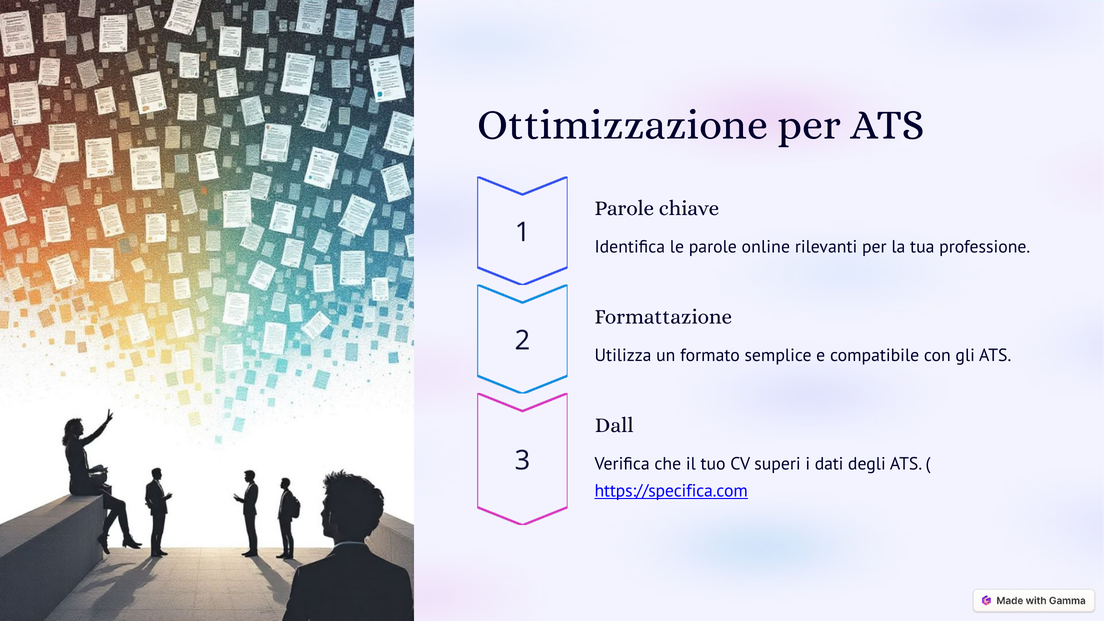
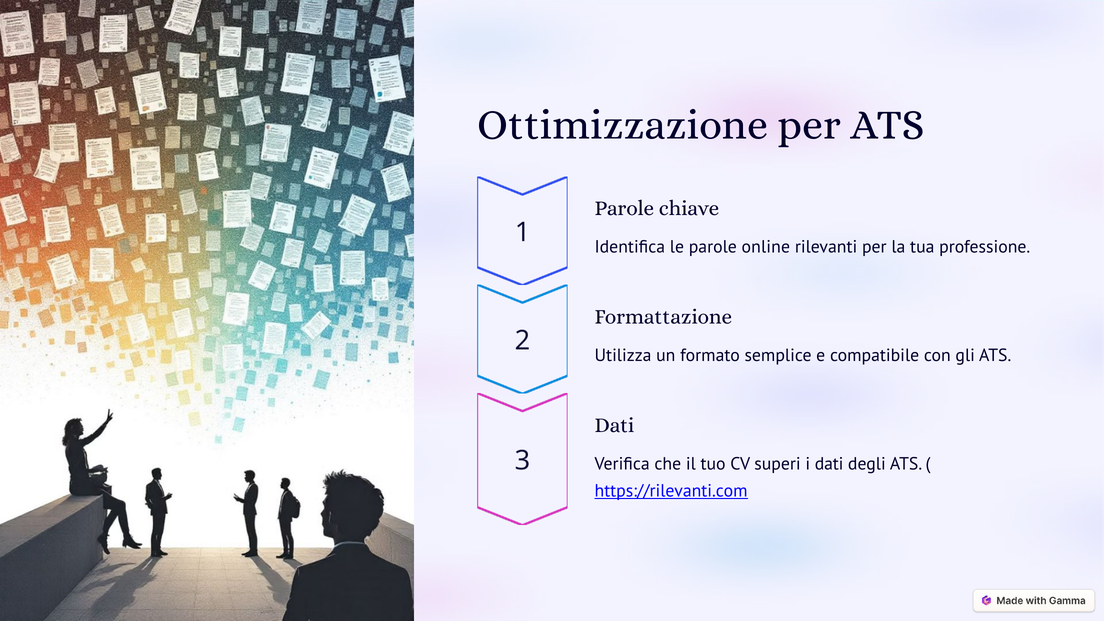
Dall: Dall -> Dati (614, 425)
https://specifica.com: https://specifica.com -> https://rilevanti.com (671, 491)
